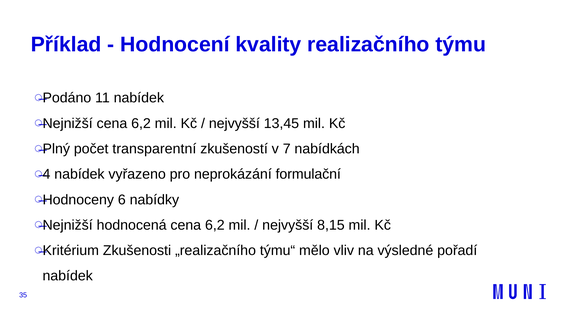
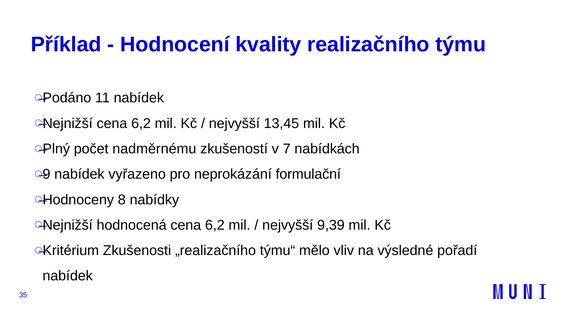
transparentní: transparentní -> nadměrnému (154, 149)
4: 4 -> 9 (46, 174)
6: 6 -> 8 (122, 200)
8,15: 8,15 -> 9,39 (331, 225)
